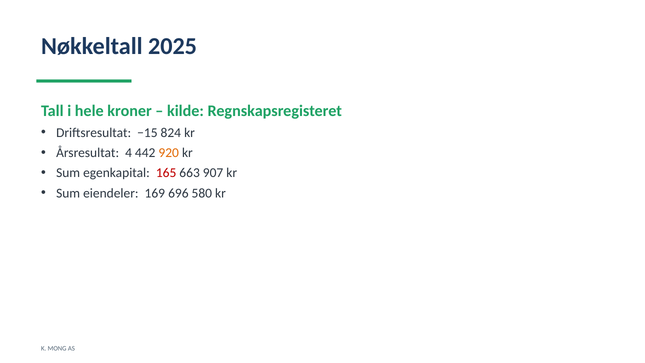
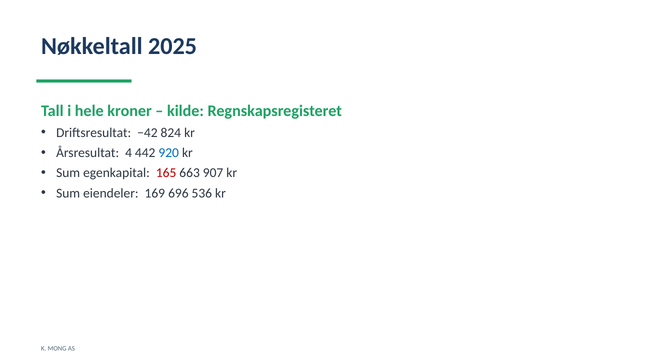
−15: −15 -> −42 (147, 133)
920 colour: orange -> blue (169, 153)
580: 580 -> 536 (202, 193)
